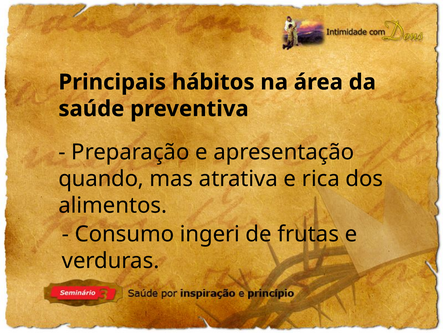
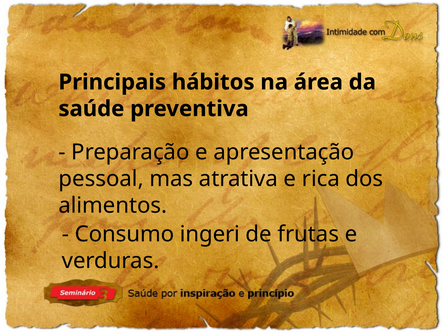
quando: quando -> pessoal (101, 178)
